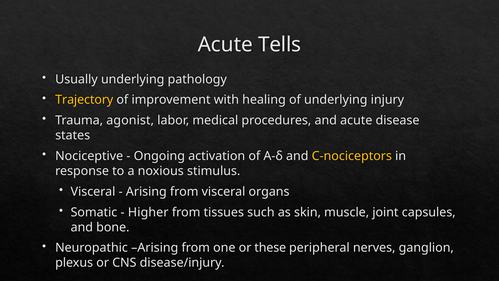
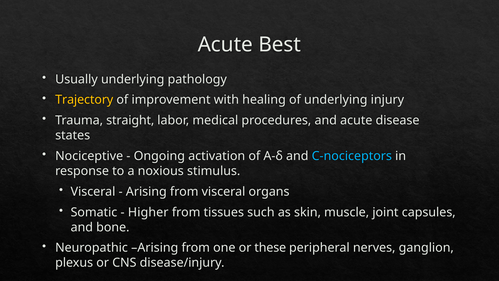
Tells: Tells -> Best (280, 45)
agonist: agonist -> straight (130, 120)
C-nociceptors colour: yellow -> light blue (352, 156)
